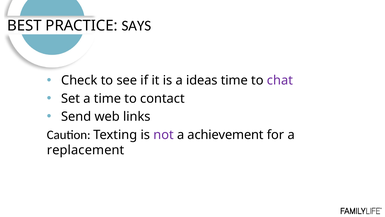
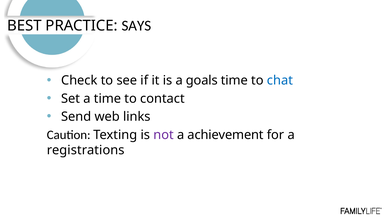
ideas: ideas -> goals (202, 80)
chat colour: purple -> blue (280, 80)
replacement: replacement -> registrations (86, 150)
